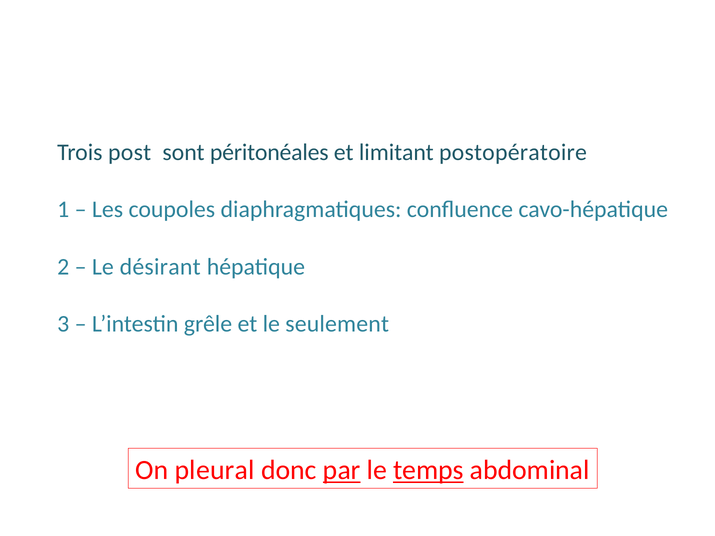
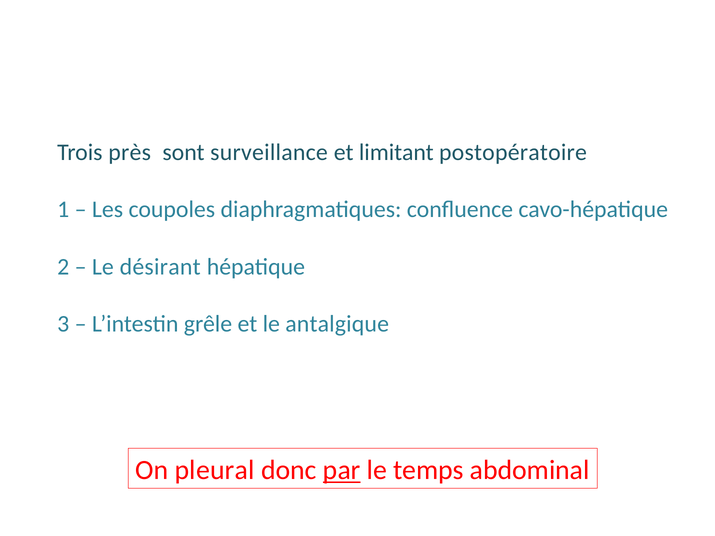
post: post -> près (130, 152)
péritonéales: péritonéales -> surveillance (269, 152)
seulement: seulement -> antalgique (337, 324)
temps underline: present -> none (428, 470)
